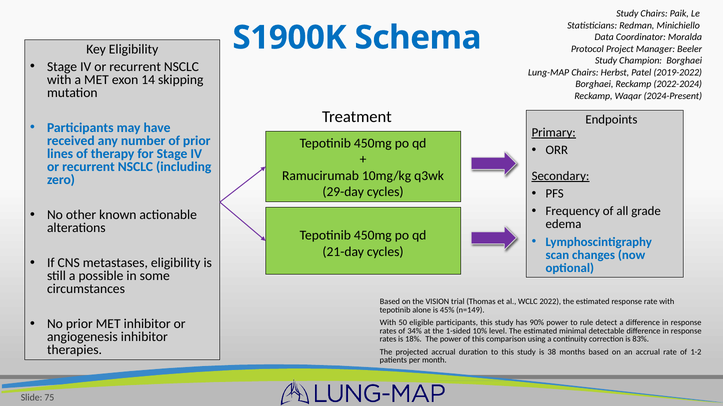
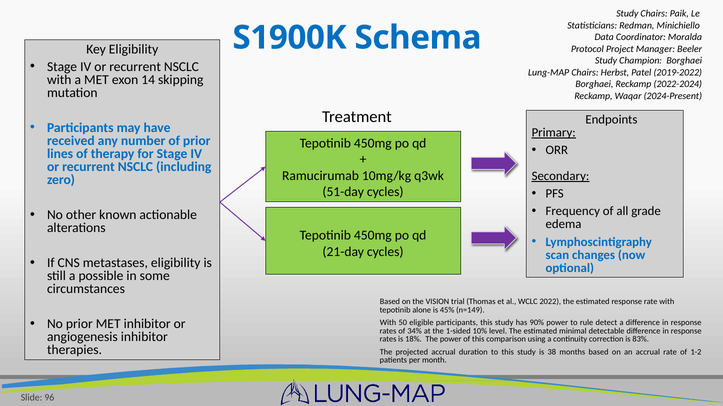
29-day: 29-day -> 51-day (343, 192)
75: 75 -> 96 (49, 398)
